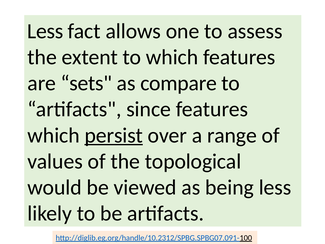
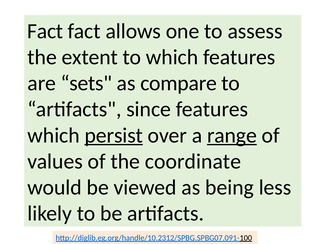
Less: Less -> Fact (45, 31)
range underline: none -> present (232, 135)
topological: topological -> coordinate (193, 161)
